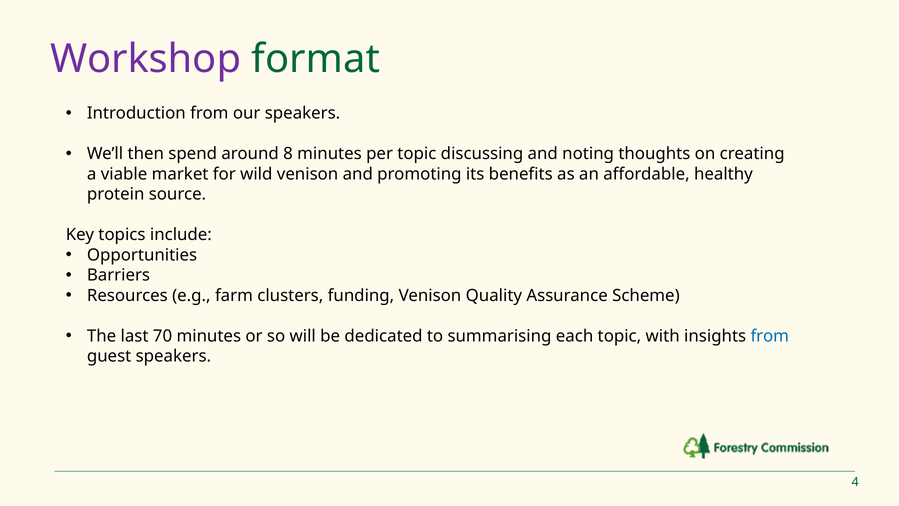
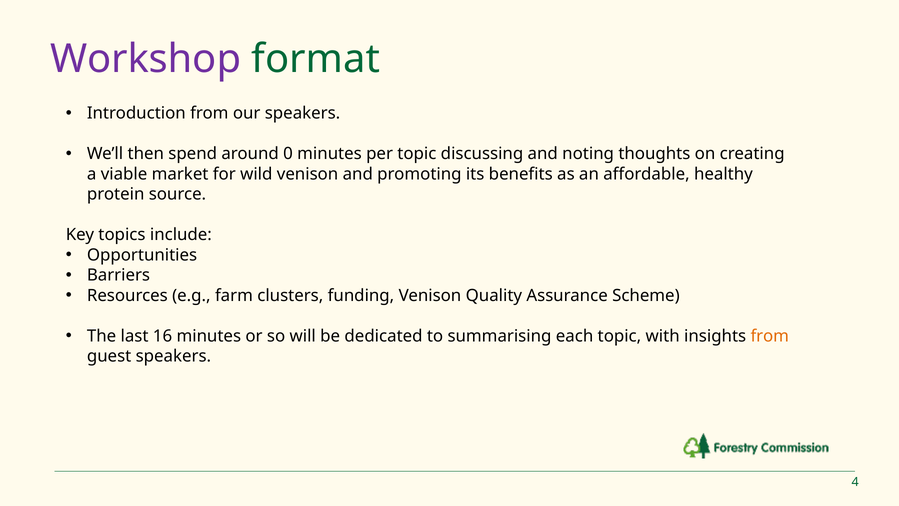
8: 8 -> 0 (288, 154)
70: 70 -> 16 (163, 336)
from colour: blue -> orange (770, 336)
